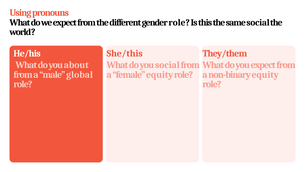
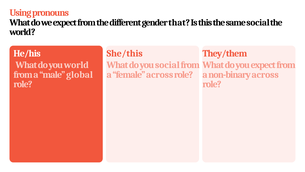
gender role: role -> that (179, 22)
you about: about -> world (76, 65)
female equity: equity -> across (160, 74)
non-binary equity: equity -> across (265, 74)
